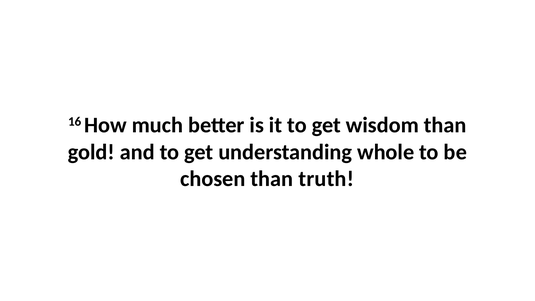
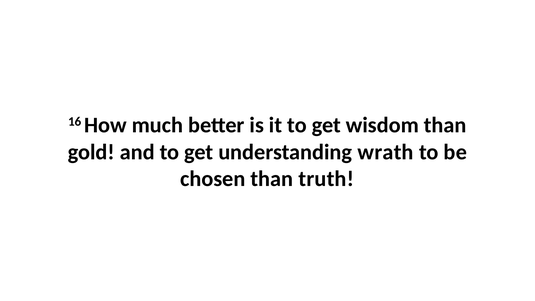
whole: whole -> wrath (386, 152)
